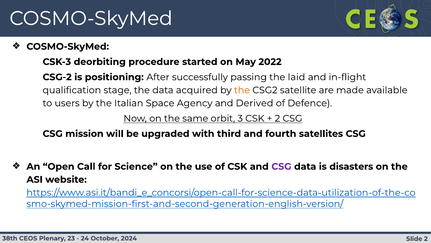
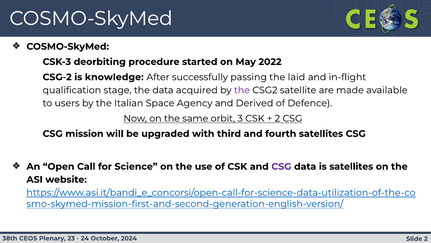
positioning: positioning -> knowledge (114, 77)
the colour: orange -> purple (242, 90)
is disasters: disasters -> satellites (351, 166)
